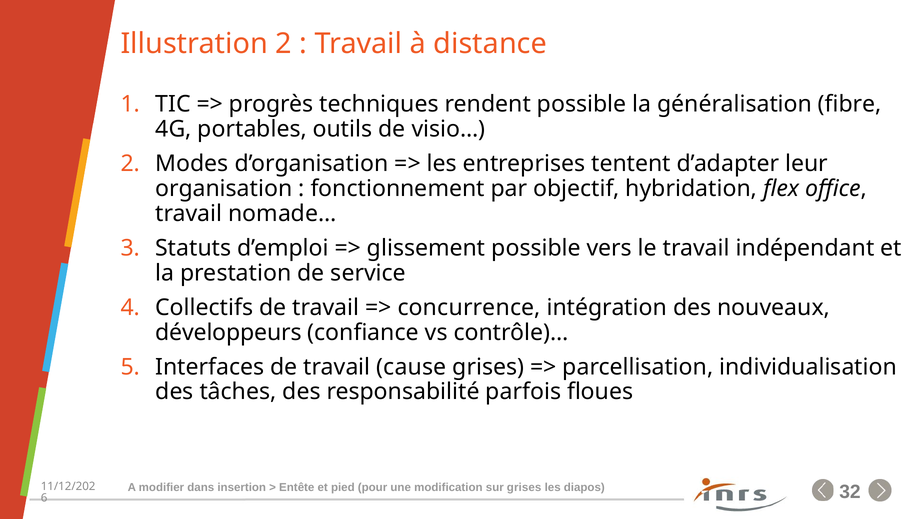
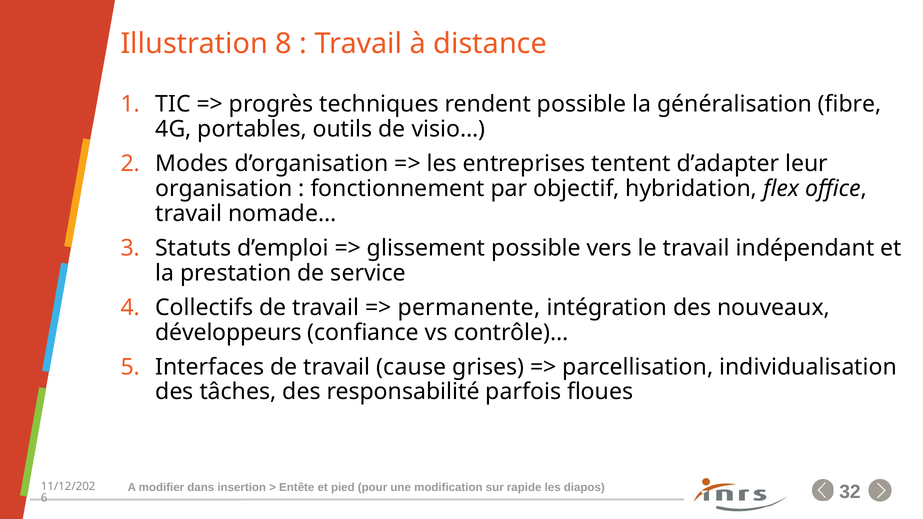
Illustration 2: 2 -> 8 (284, 44)
concurrence: concurrence -> permanente (469, 308)
sur grises: grises -> rapide (524, 487)
